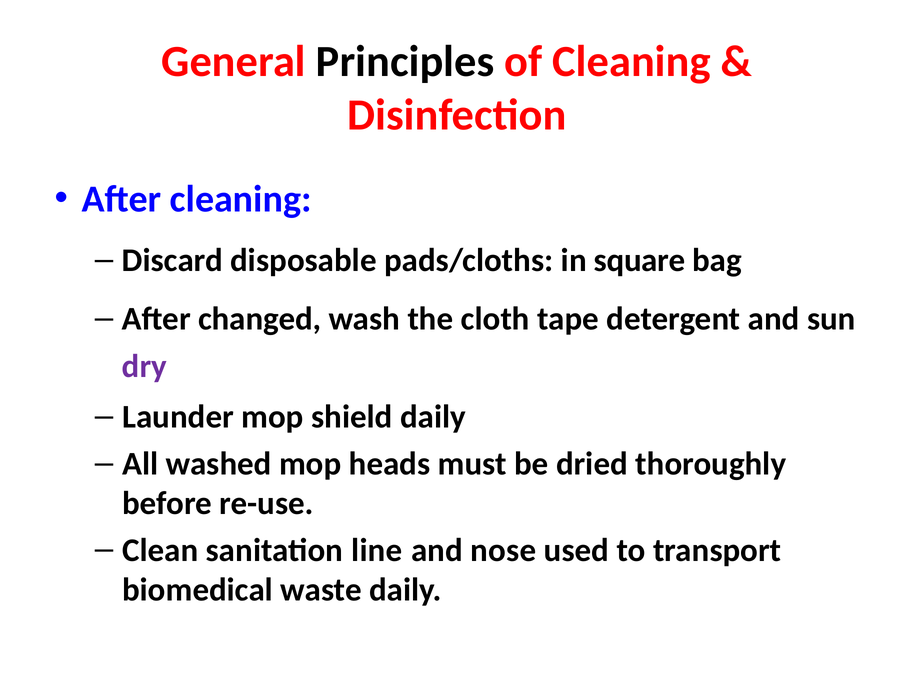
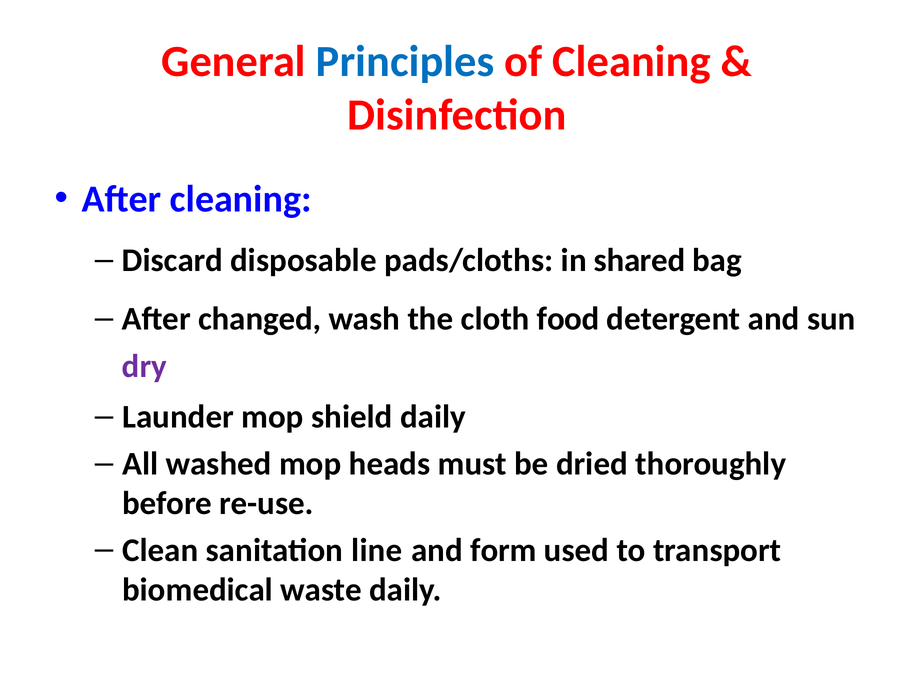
Principles colour: black -> blue (405, 62)
square: square -> shared (640, 260)
tape: tape -> food (568, 319)
nose: nose -> form (503, 550)
